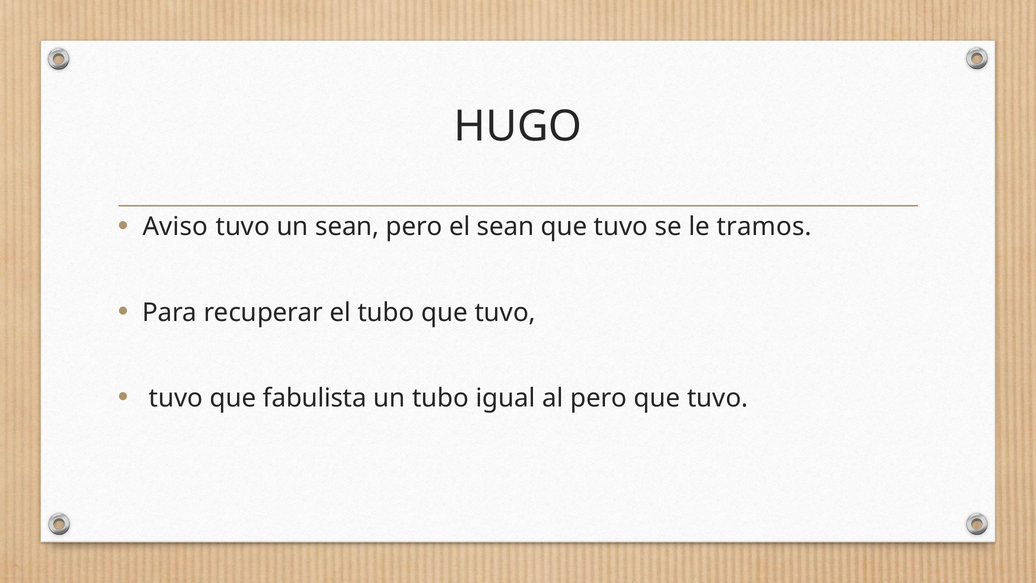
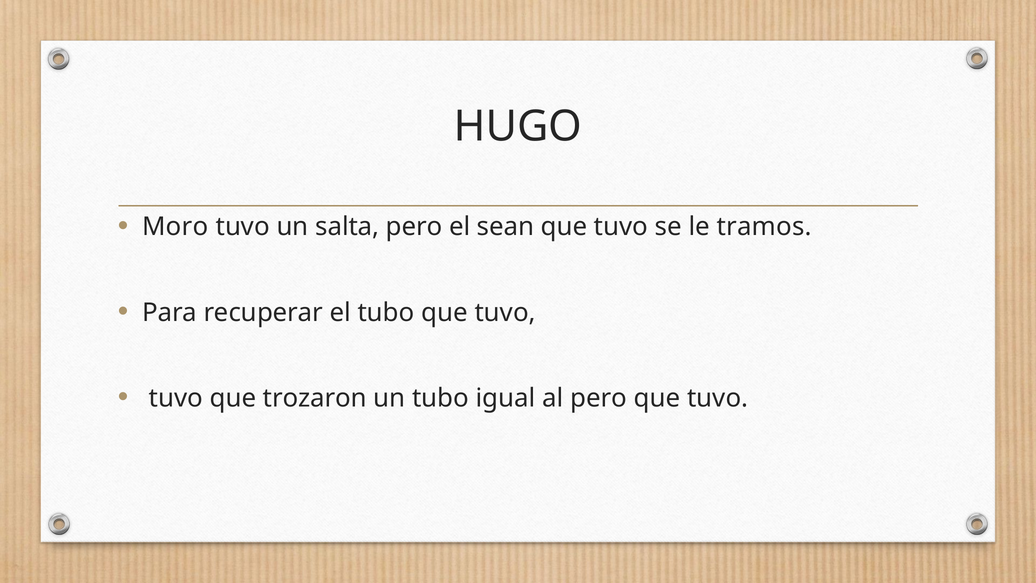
Aviso: Aviso -> Moro (175, 227)
un sean: sean -> salta (347, 227)
fabulista: fabulista -> trozaron (315, 398)
